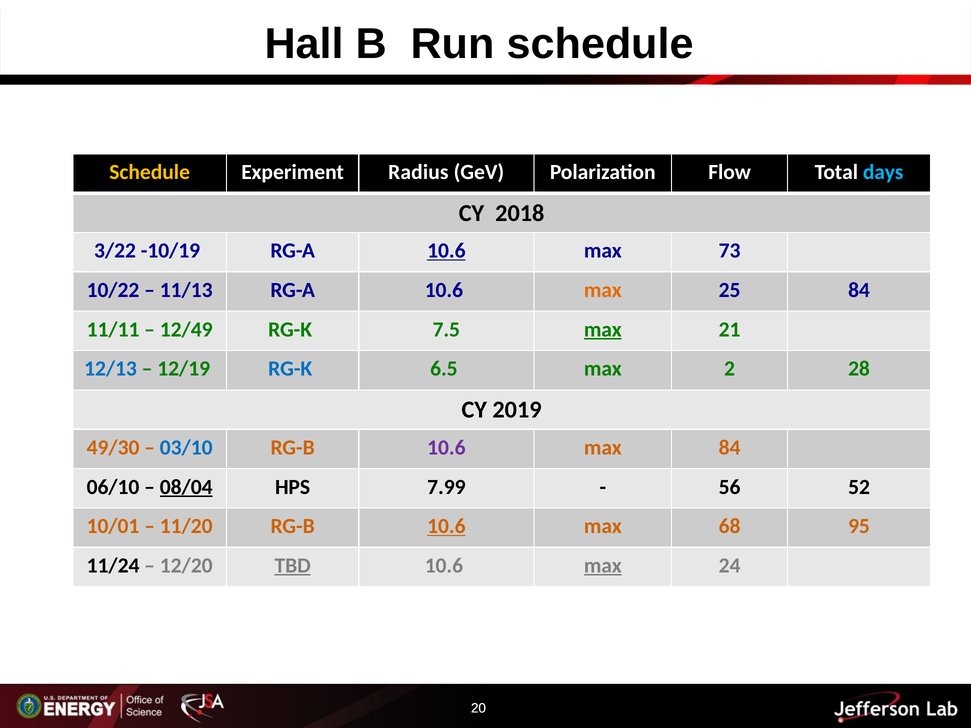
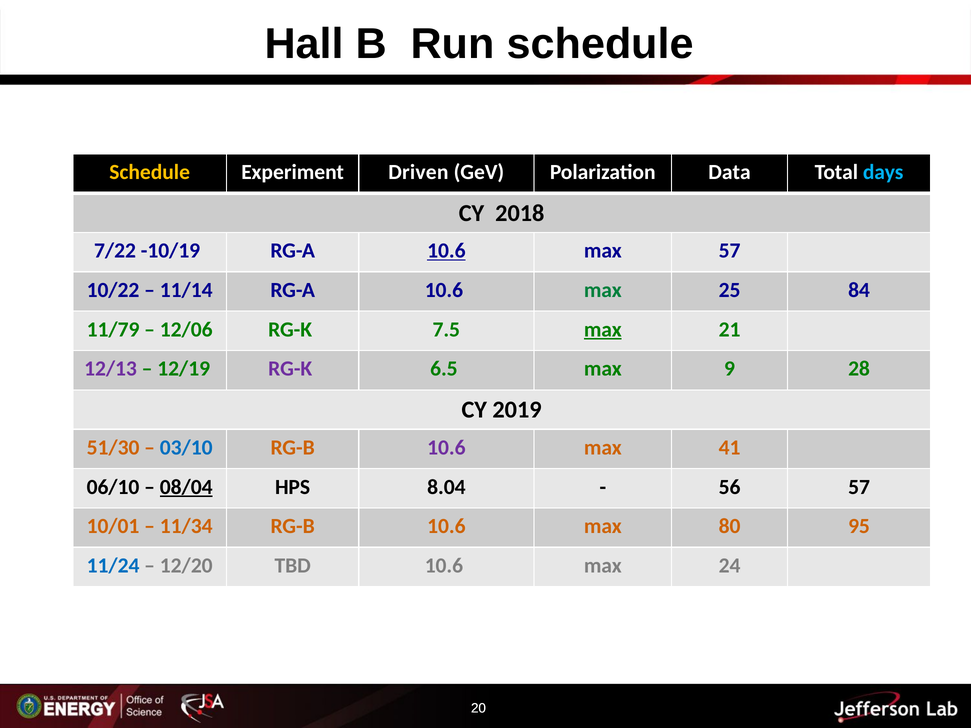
Radius: Radius -> Driven (418, 172)
Flow: Flow -> Data (730, 172)
3/22: 3/22 -> 7/22 (115, 251)
max 73: 73 -> 57 (730, 251)
11/13: 11/13 -> 11/14 (186, 290)
max colour: orange -> green (603, 290)
11/11: 11/11 -> 11/79 (113, 330)
12/49: 12/49 -> 12/06 (186, 330)
12/13 colour: blue -> purple (111, 369)
RG-K colour: blue -> purple (290, 369)
2: 2 -> 9 (730, 369)
49/30: 49/30 -> 51/30 (113, 448)
max 84: 84 -> 41 (730, 448)
7.99: 7.99 -> 8.04 (446, 487)
56 52: 52 -> 57 (859, 487)
11/20: 11/20 -> 11/34 (186, 526)
10.6 underline: present -> none (446, 526)
68: 68 -> 80 (730, 526)
11/24 colour: black -> blue (113, 566)
TBD underline: present -> none (293, 566)
max underline: present -> none (603, 566)
